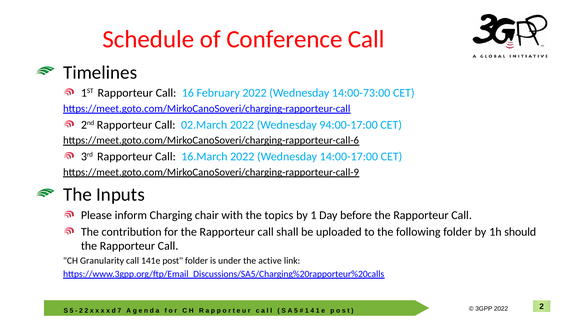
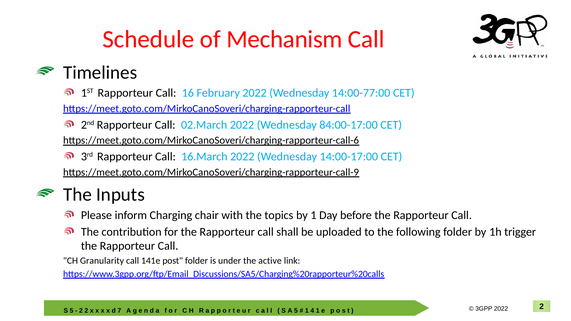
Conference: Conference -> Mechanism (284, 39)
14:00-73:00: 14:00-73:00 -> 14:00-77:00 (361, 93)
94:00-17:00: 94:00-17:00 -> 84:00-17:00 (349, 125)
should: should -> trigger (520, 232)
